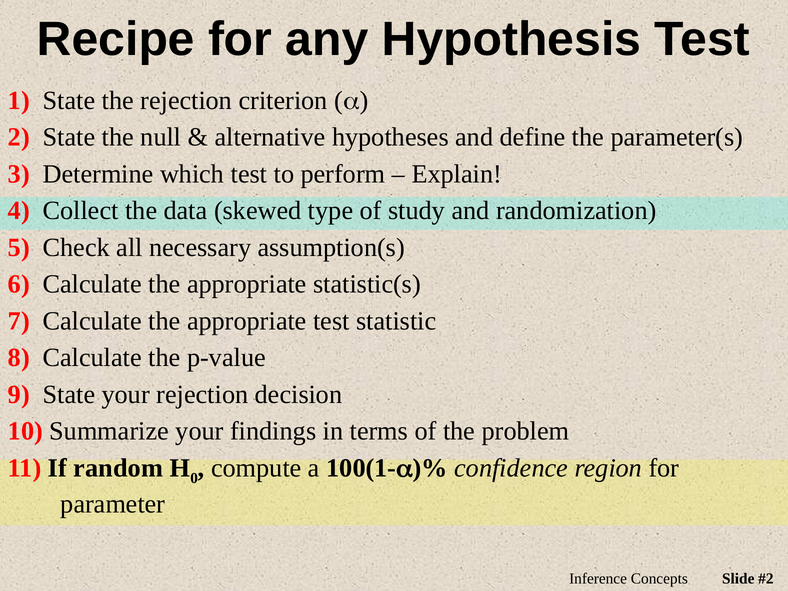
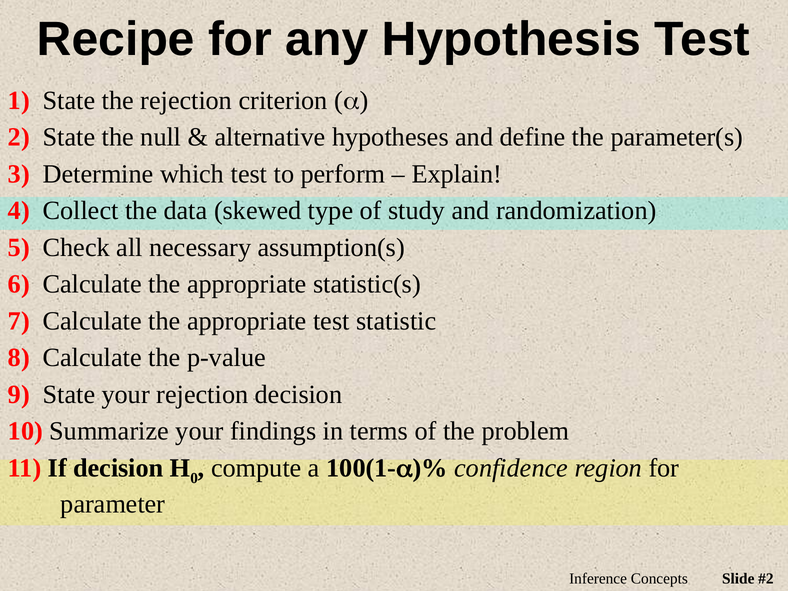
If random: random -> decision (118, 468)
